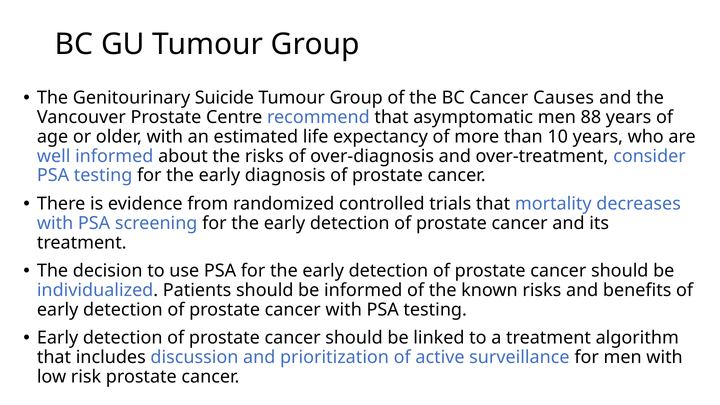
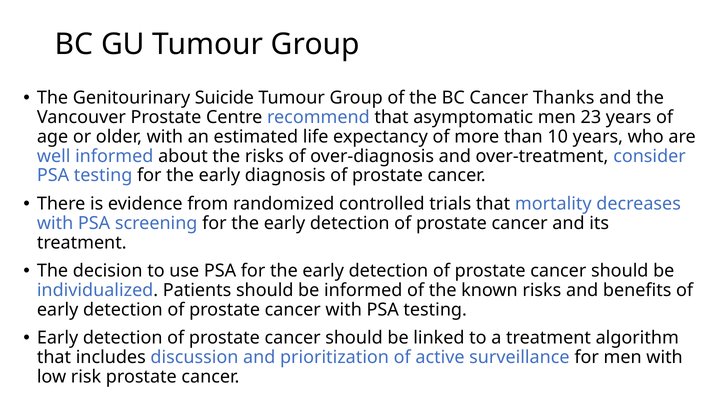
Causes: Causes -> Thanks (564, 98)
88: 88 -> 23 (591, 117)
